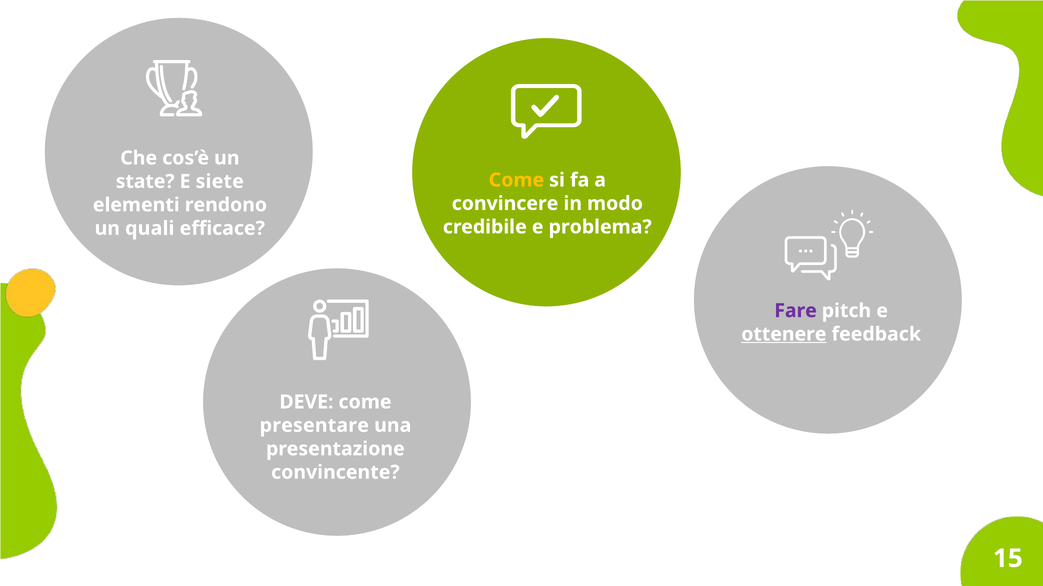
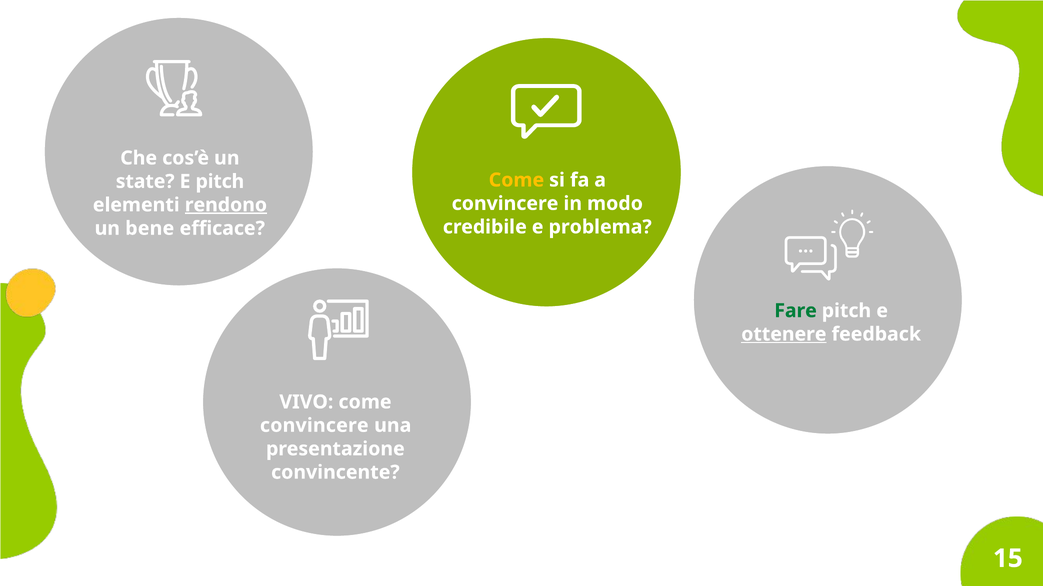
E siete: siete -> pitch (220, 182)
rendono underline: none -> present (226, 205)
quali: quali -> bene (150, 229)
Fare colour: purple -> green (796, 311)
DEVE: DEVE -> VIVO (306, 402)
presentare: presentare -> convincere (314, 426)
